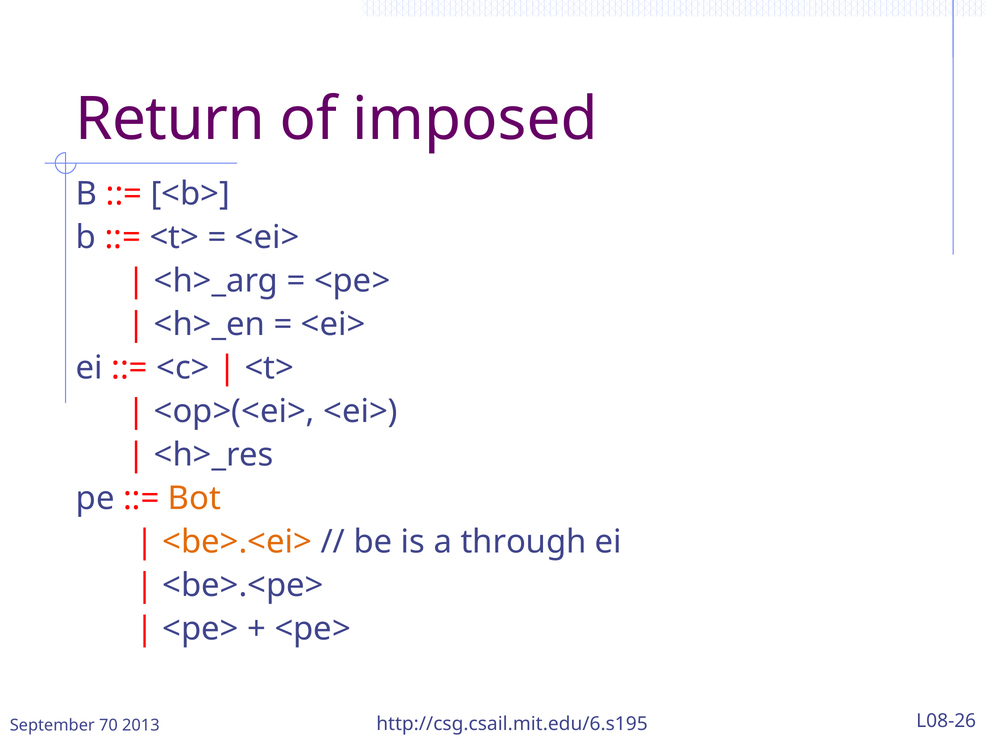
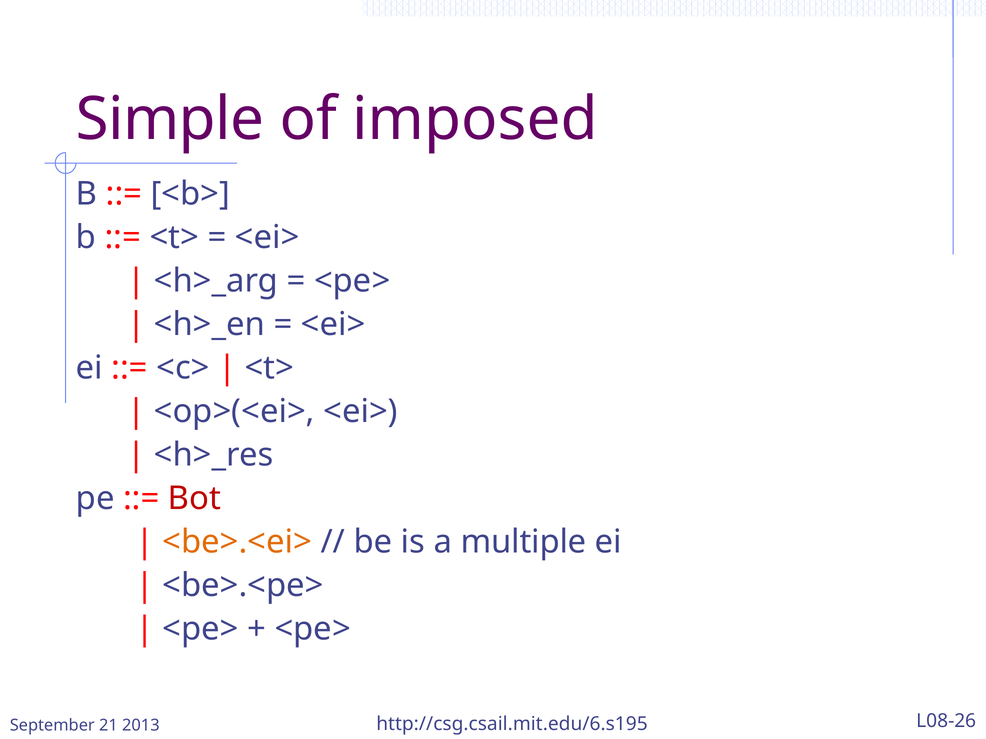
Return: Return -> Simple (170, 119)
Bot colour: orange -> red (195, 499)
through: through -> multiple (524, 542)
70: 70 -> 21 (108, 726)
